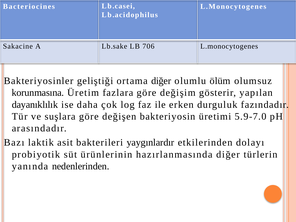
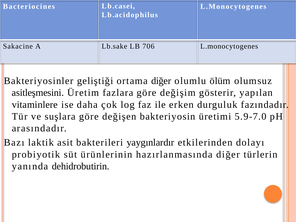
korunmasına: korunmasına -> asitleşmesini (38, 93)
dayanıklılık: dayanıklılık -> vitaminlere (35, 105)
nedenlerinden: nedenlerinden -> dehidrobutirin (81, 166)
